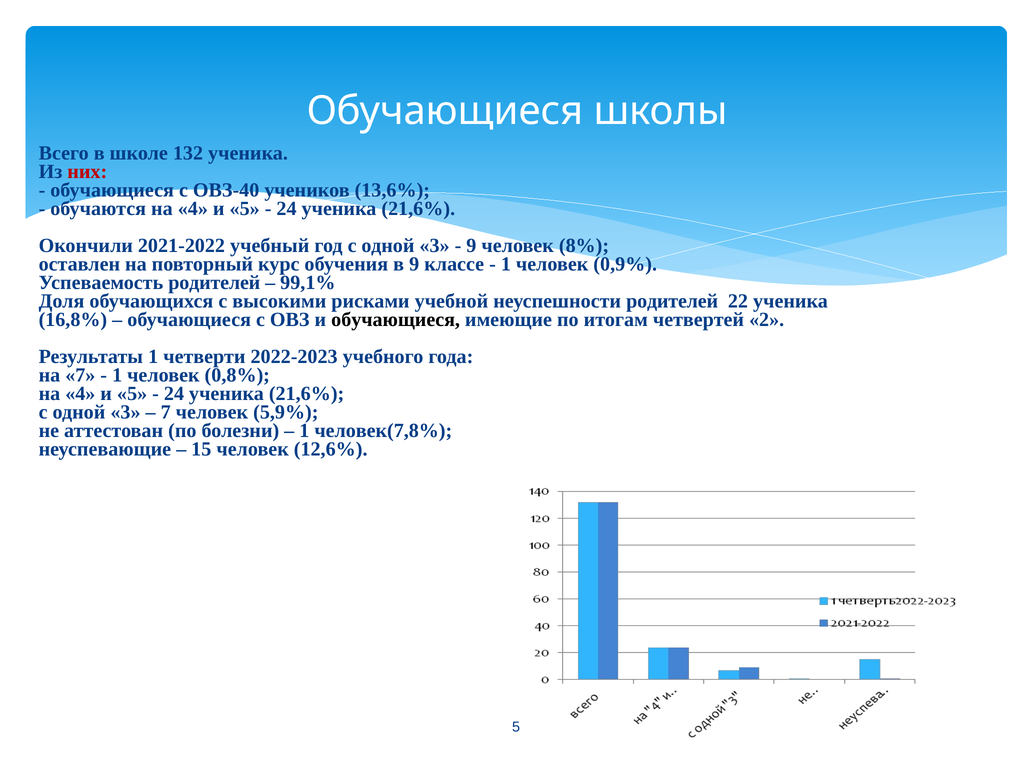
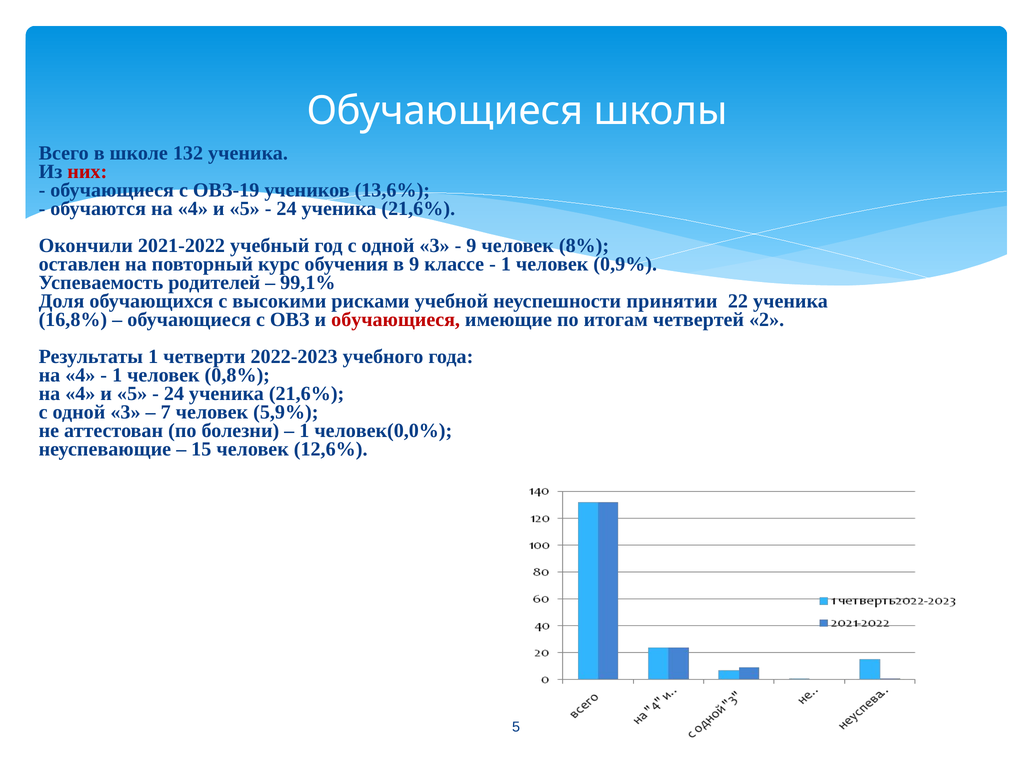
ОВЗ-40: ОВЗ-40 -> ОВЗ-19 (226, 190)
неуспешности родителей: родителей -> принятии (672, 301)
обучающиеся colour: black -> red (396, 320)
7: 7 -> 4 (80, 375)
человек(7,8%: человек(7,8% -> человек(0,0% (383, 431)
